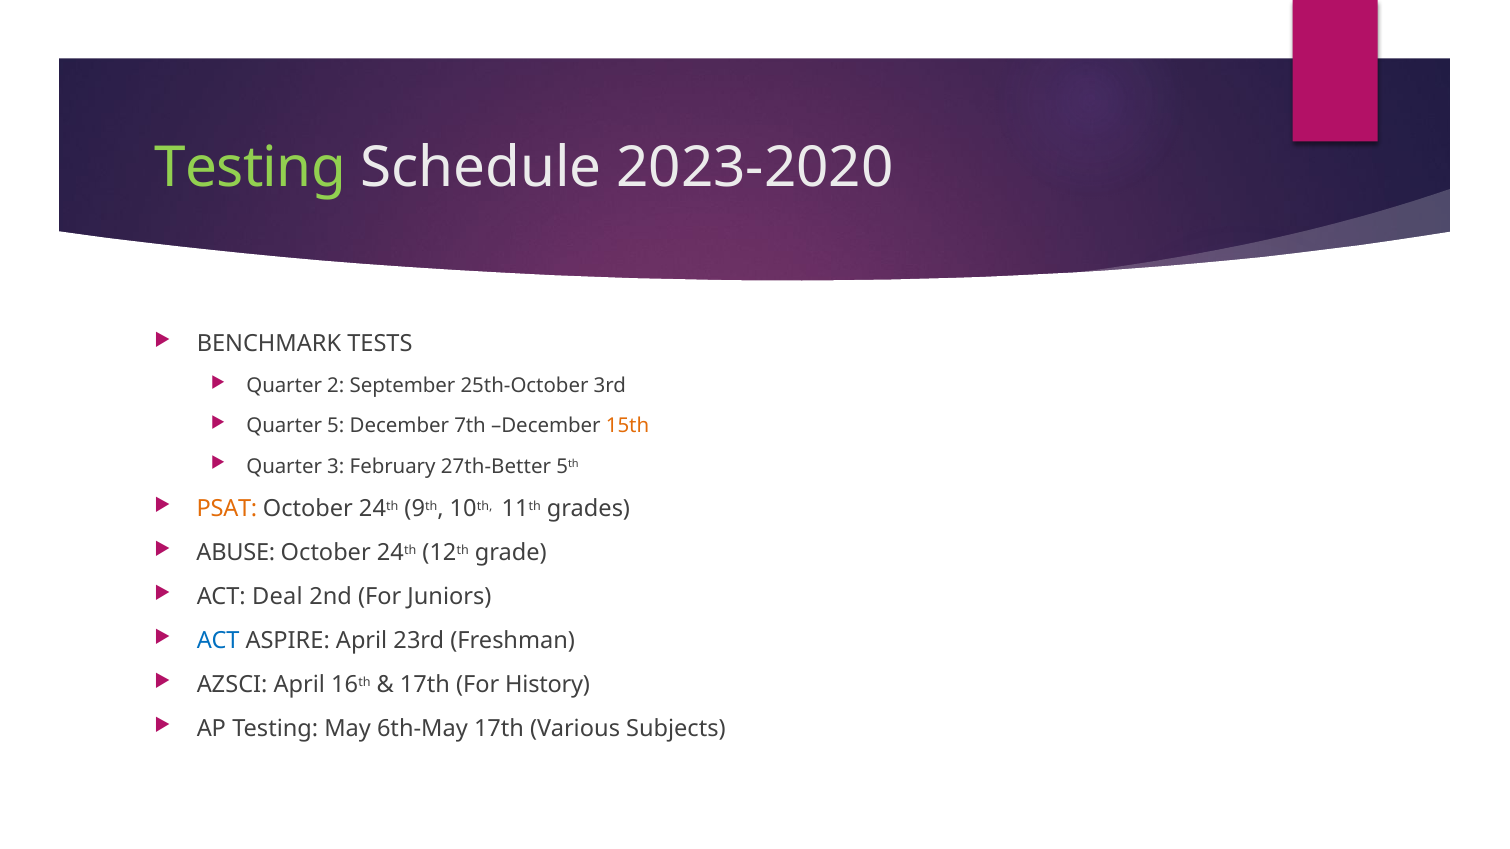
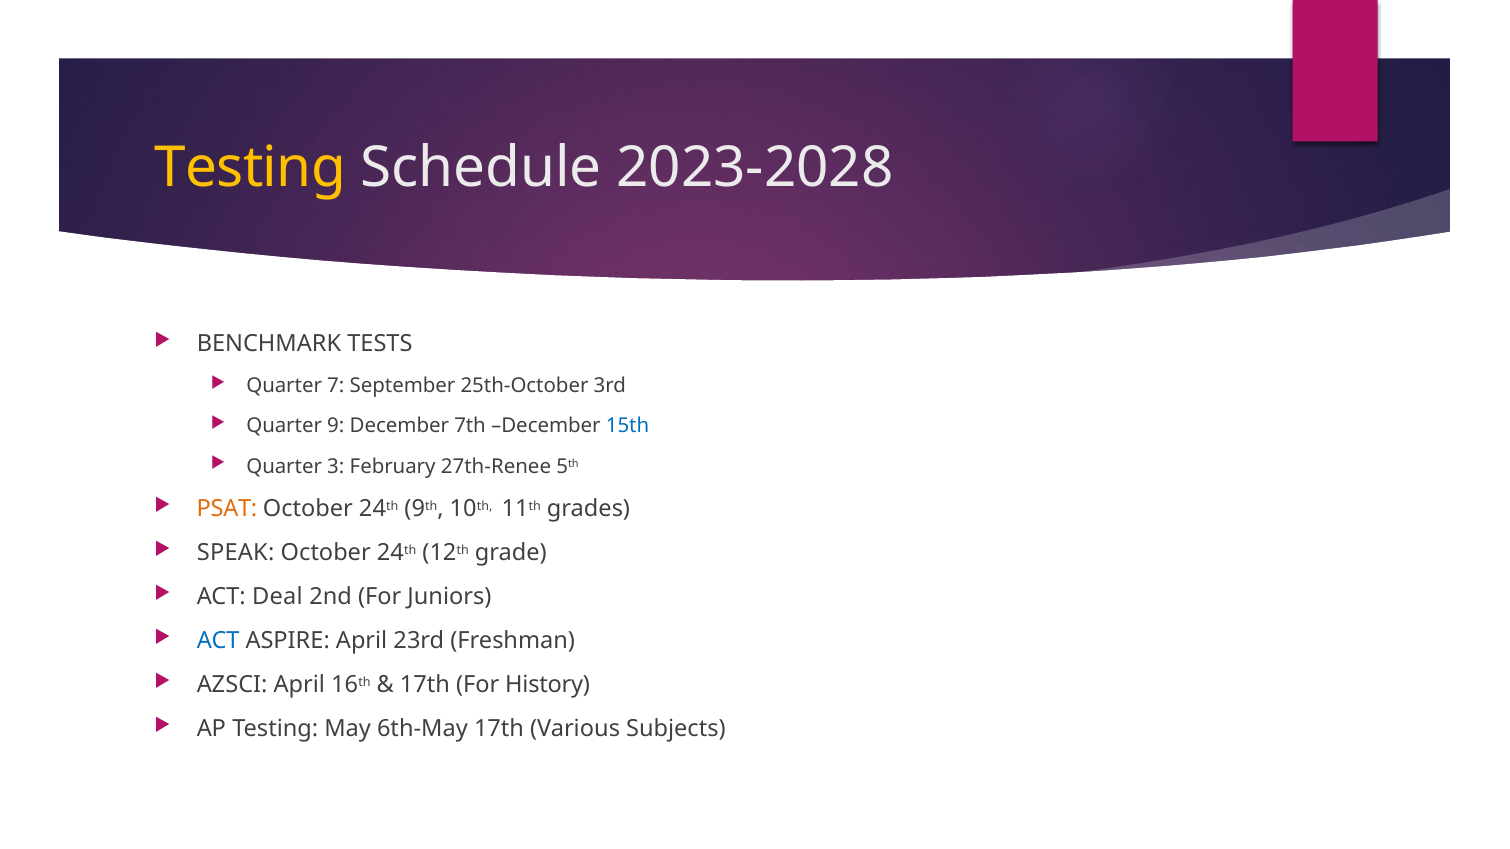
Testing colour: light green -> yellow (250, 168)
2023-2020: 2023-2020 -> 2023-2028 (755, 168)
2: 2 -> 7 (336, 386)
5: 5 -> 9 (336, 426)
15th colour: orange -> blue (628, 426)
27th-Better: 27th-Better -> 27th-Renee (496, 466)
ABUSE: ABUSE -> SPEAK (236, 553)
